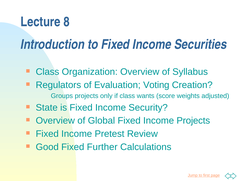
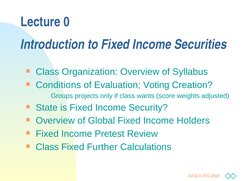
8: 8 -> 0 (66, 22)
Regulators: Regulators -> Conditions (58, 85)
Income Projects: Projects -> Holders (193, 121)
Good: Good -> Class (47, 147)
